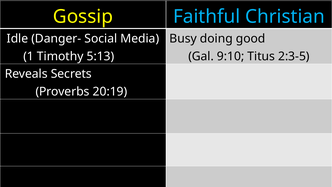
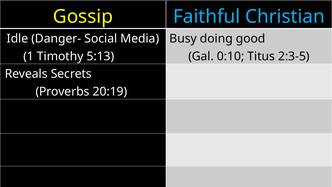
9:10: 9:10 -> 0:10 (231, 56)
